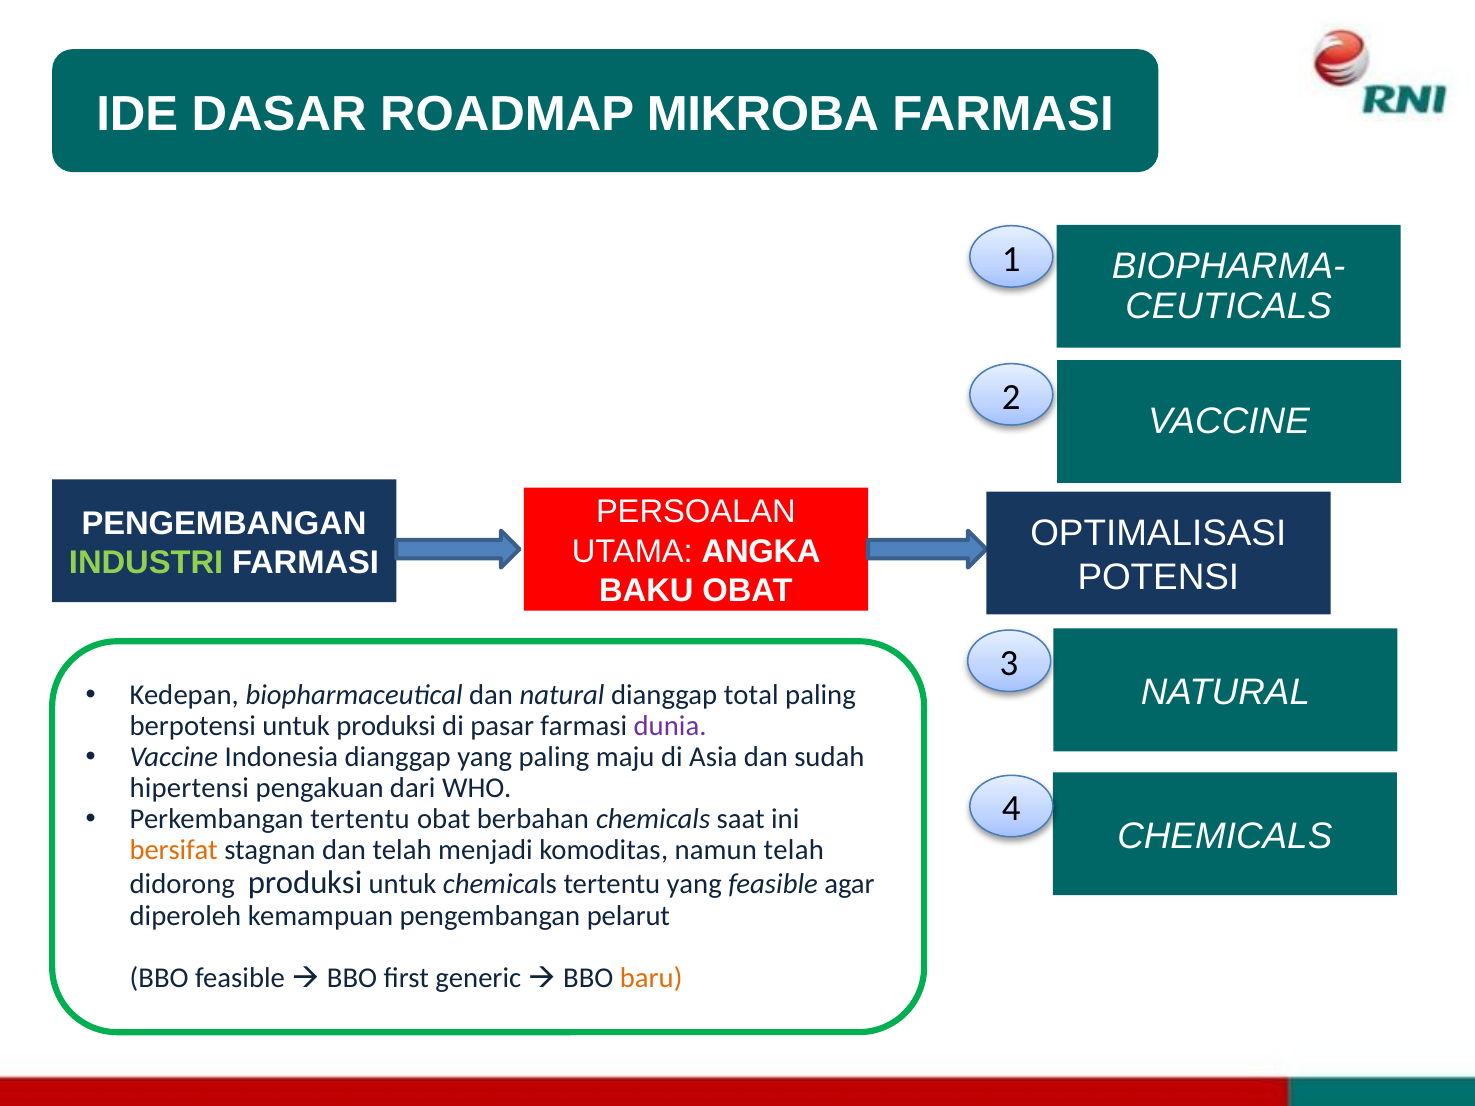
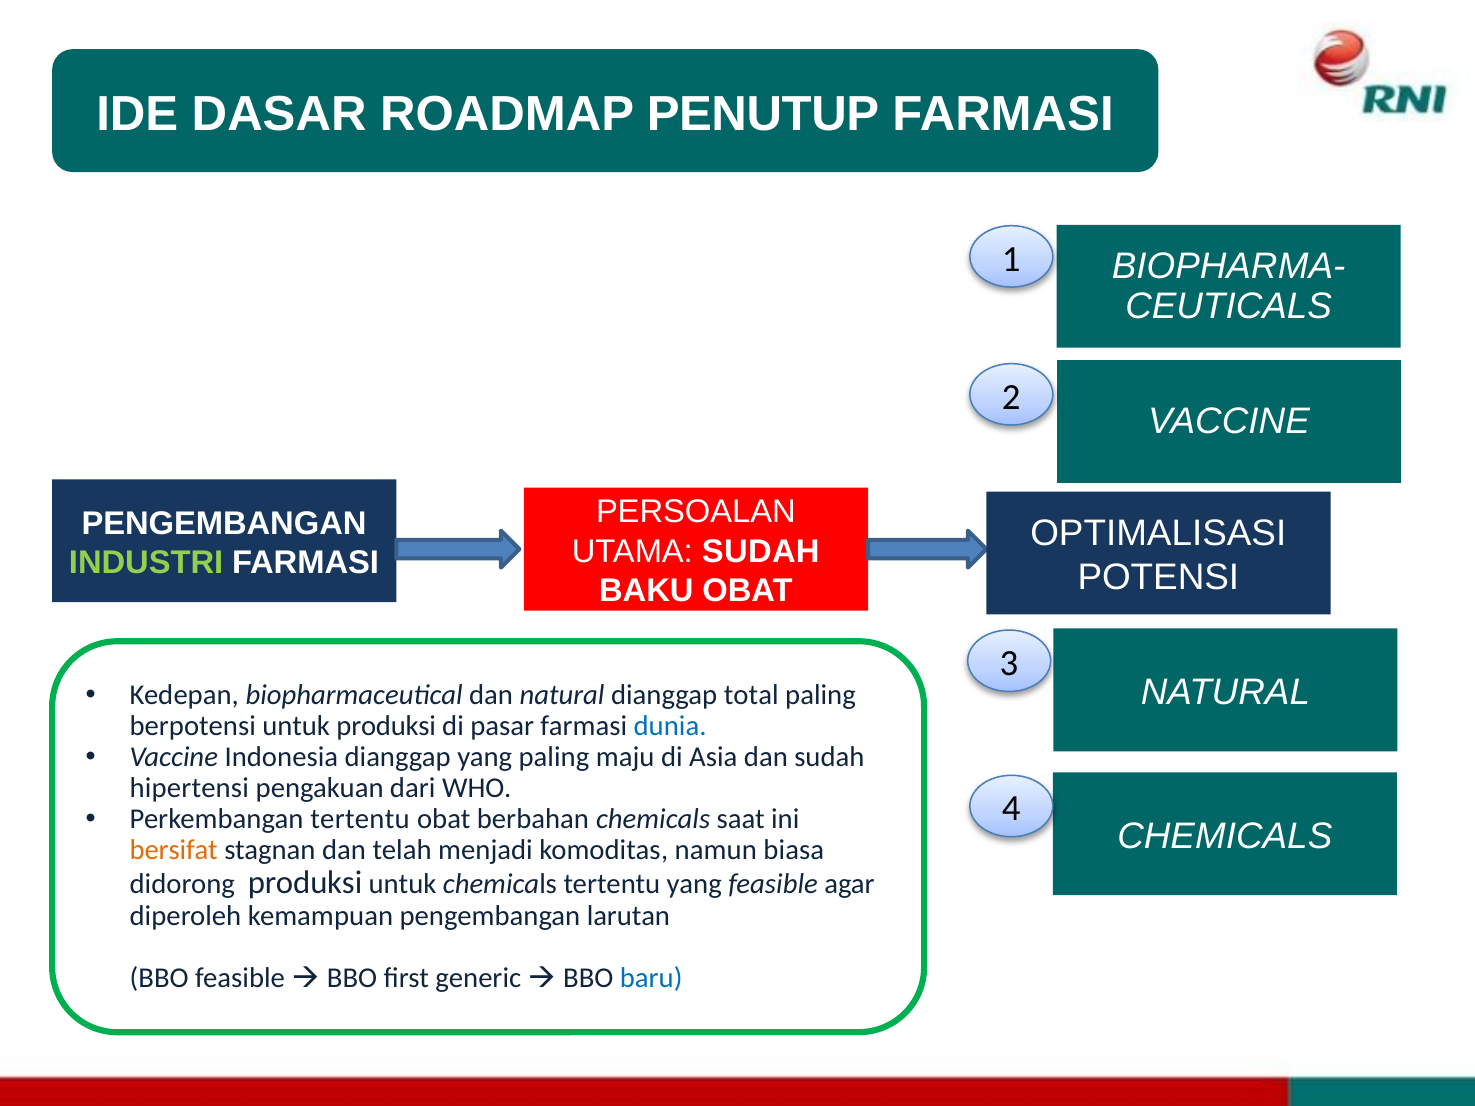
MIKROBA: MIKROBA -> PENUTUP (763, 114)
UTAMA ANGKA: ANGKA -> SUDAH (761, 552)
dunia colour: purple -> blue (670, 726)
namun telah: telah -> biasa (794, 850)
pelarut: pelarut -> larutan (628, 916)
baru colour: orange -> blue (651, 978)
